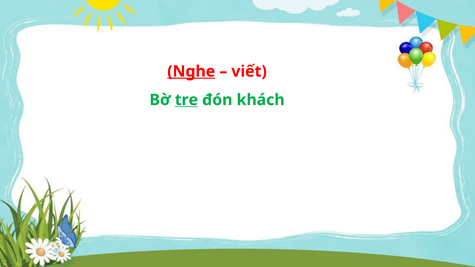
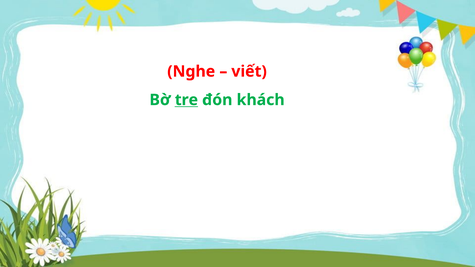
Nghe underline: present -> none (191, 71)
